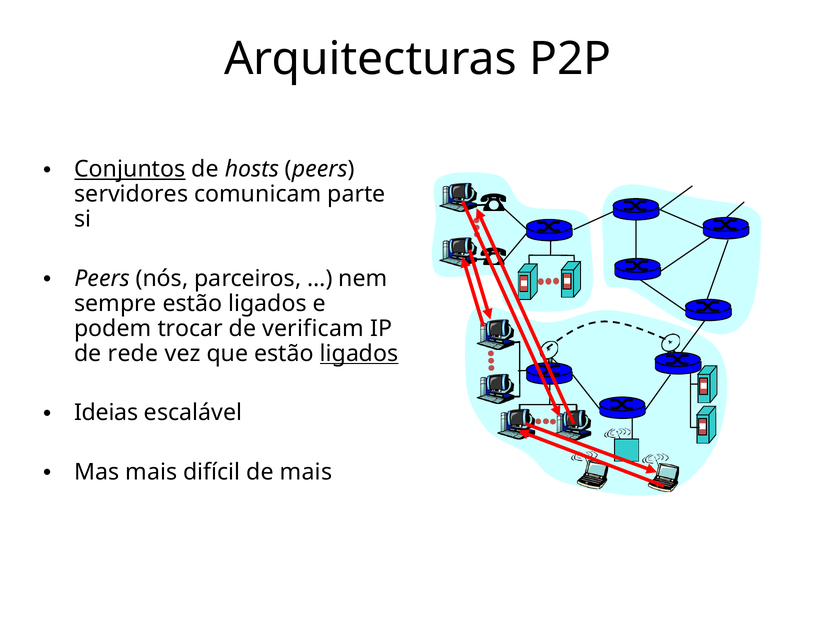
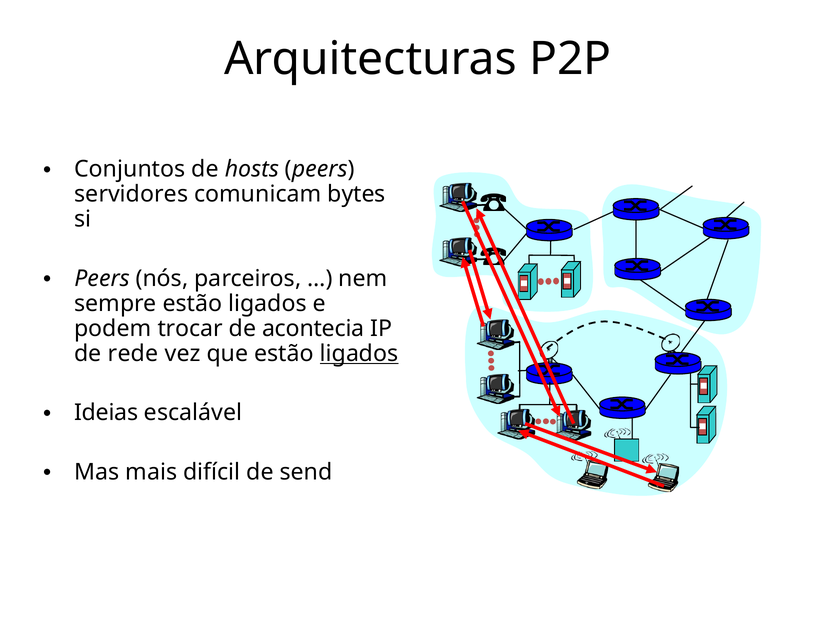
Conjuntos underline: present -> none (130, 169)
parte: parte -> bytes (357, 194)
verificam: verificam -> acontecia (313, 328)
de mais: mais -> send (306, 472)
